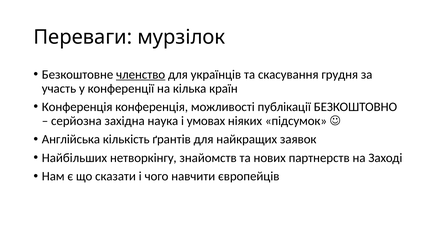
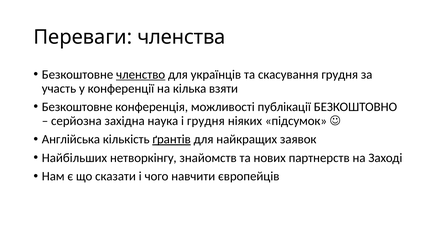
мурзілок: мурзілок -> членства (181, 37)
країн: країн -> взяти (223, 88)
Конференція: Конференція -> Безкоштовне (77, 107)
і умовах: умовах -> грудня (206, 121)
ґрантів underline: none -> present (172, 139)
